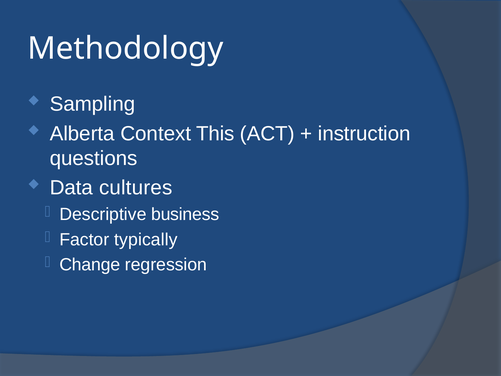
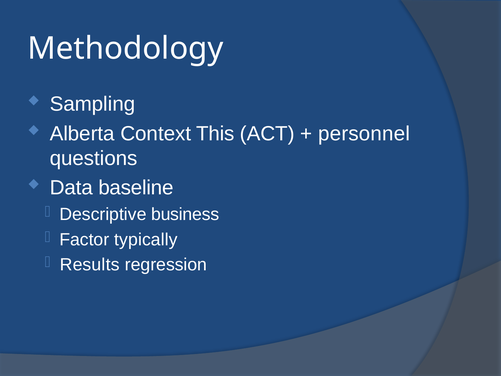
instruction: instruction -> personnel (364, 134)
cultures: cultures -> baseline (136, 188)
Change: Change -> Results (90, 264)
